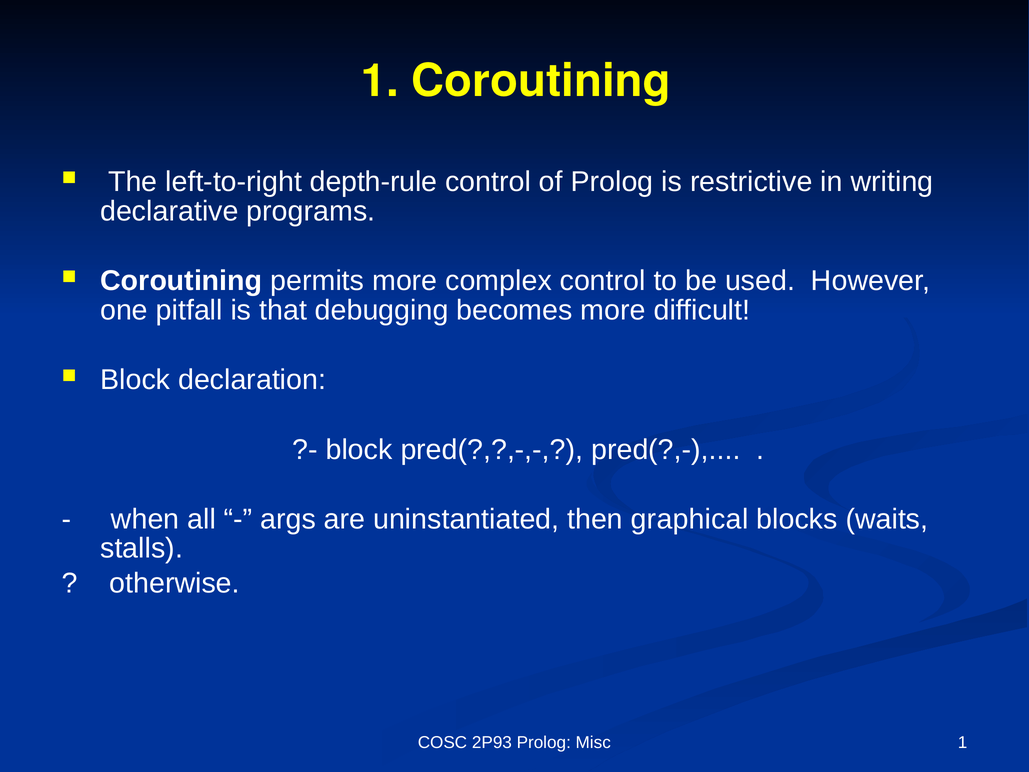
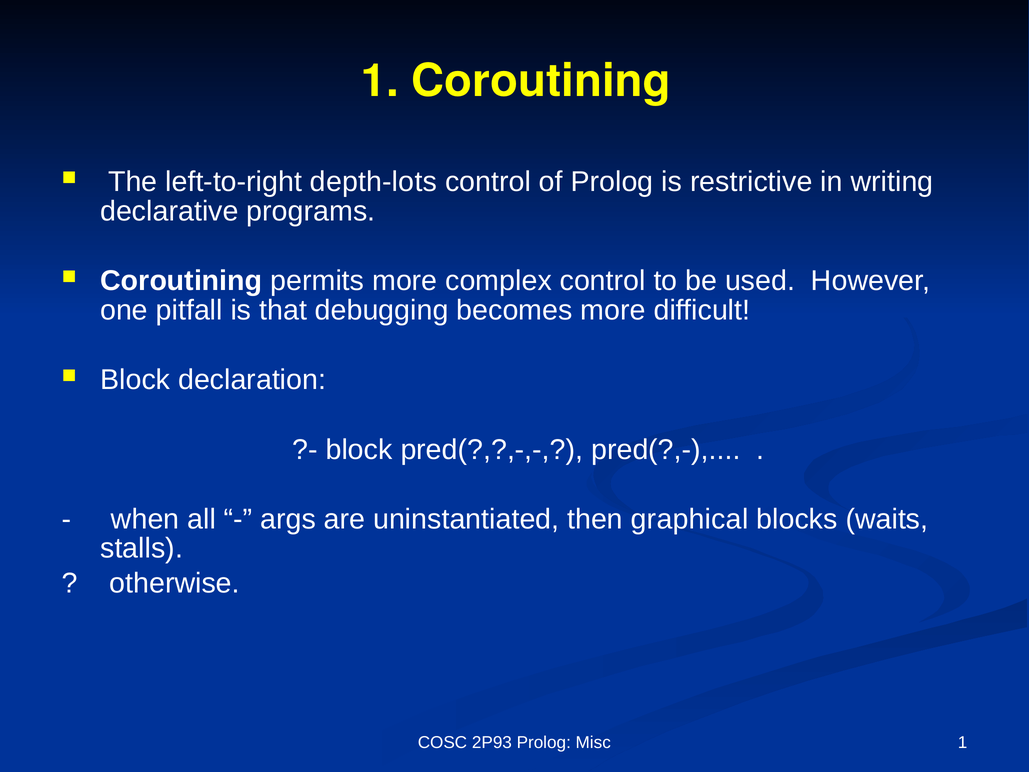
depth-rule: depth-rule -> depth-lots (373, 182)
